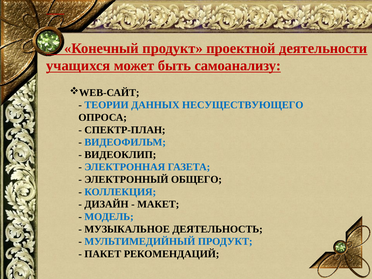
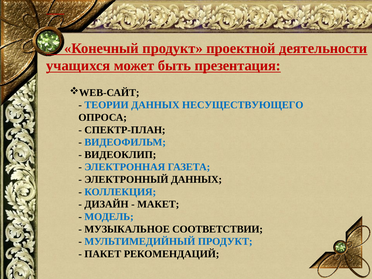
самоанализу: самоанализу -> презентация (238, 66)
ЭЛЕКТРОННЫЙ ОБЩЕГО: ОБЩЕГО -> ДАННЫХ (196, 179)
ДЕЯТЕЛЬНОСТЬ: ДЕЯТЕЛЬНОСТЬ -> СООТВЕТСТВИИ (218, 229)
